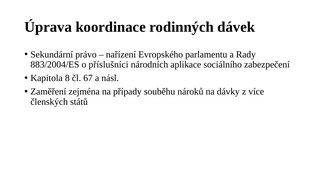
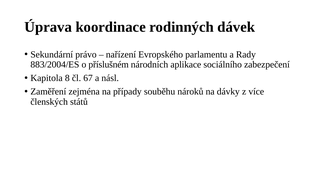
příslušníci: příslušníci -> příslušném (109, 64)
